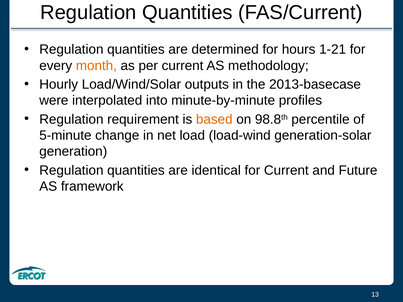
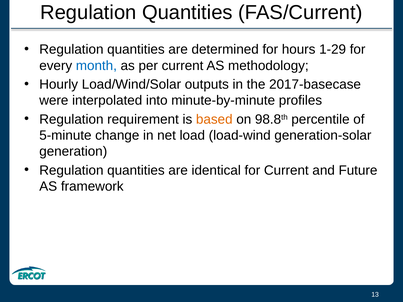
1-21: 1-21 -> 1-29 (333, 50)
month colour: orange -> blue (96, 66)
2013-basecase: 2013-basecase -> 2017-basecase (315, 84)
